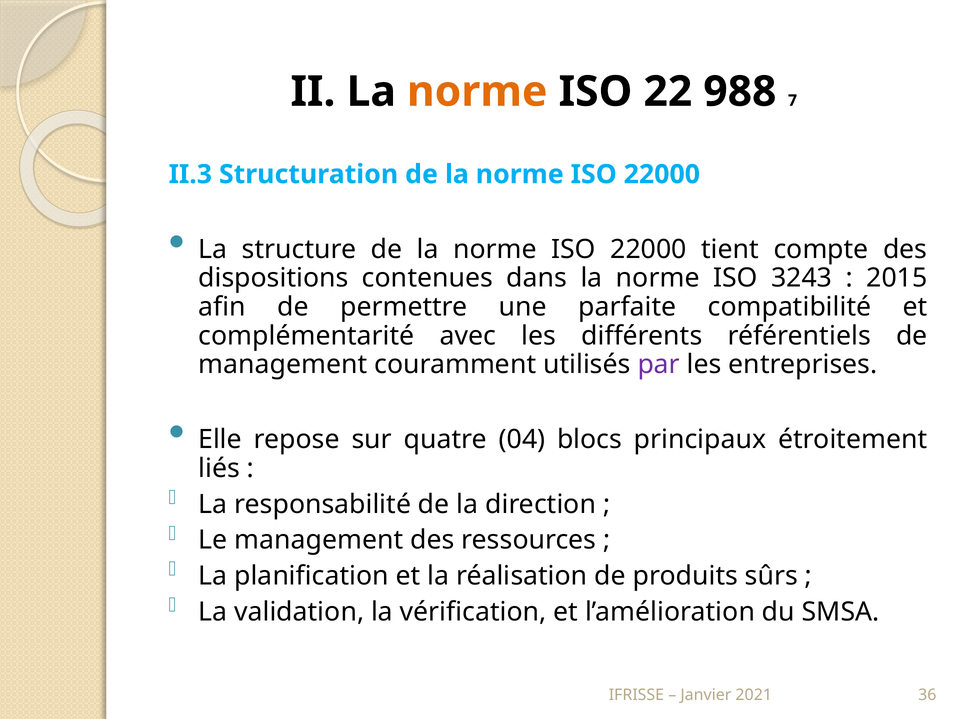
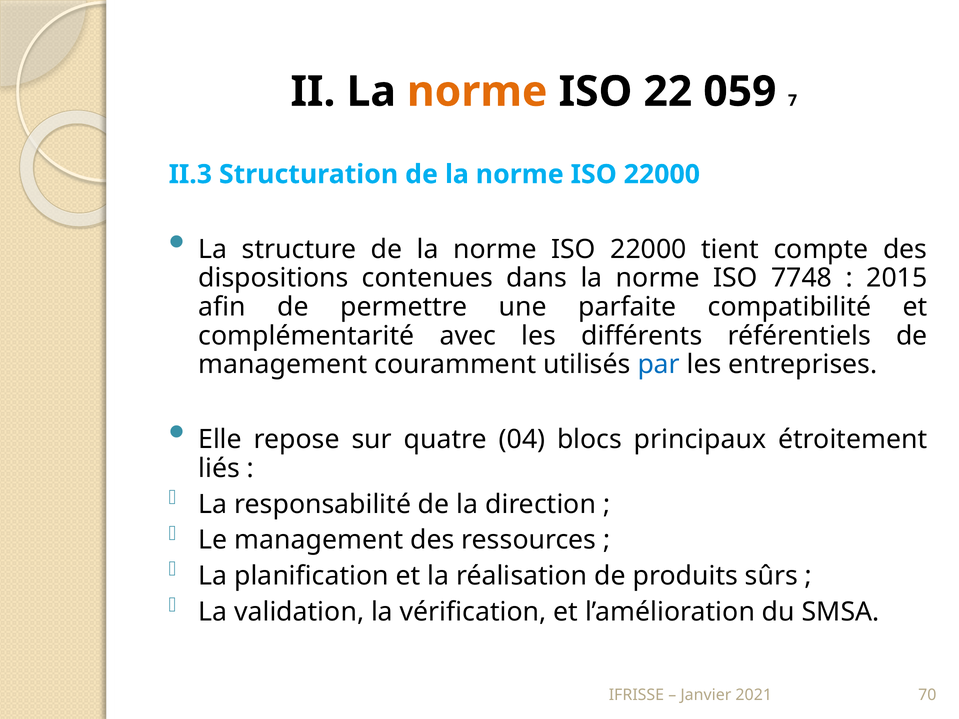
988: 988 -> 059 (740, 92)
3243: 3243 -> 7748 (802, 278)
par colour: purple -> blue (659, 365)
36: 36 -> 70 (927, 695)
